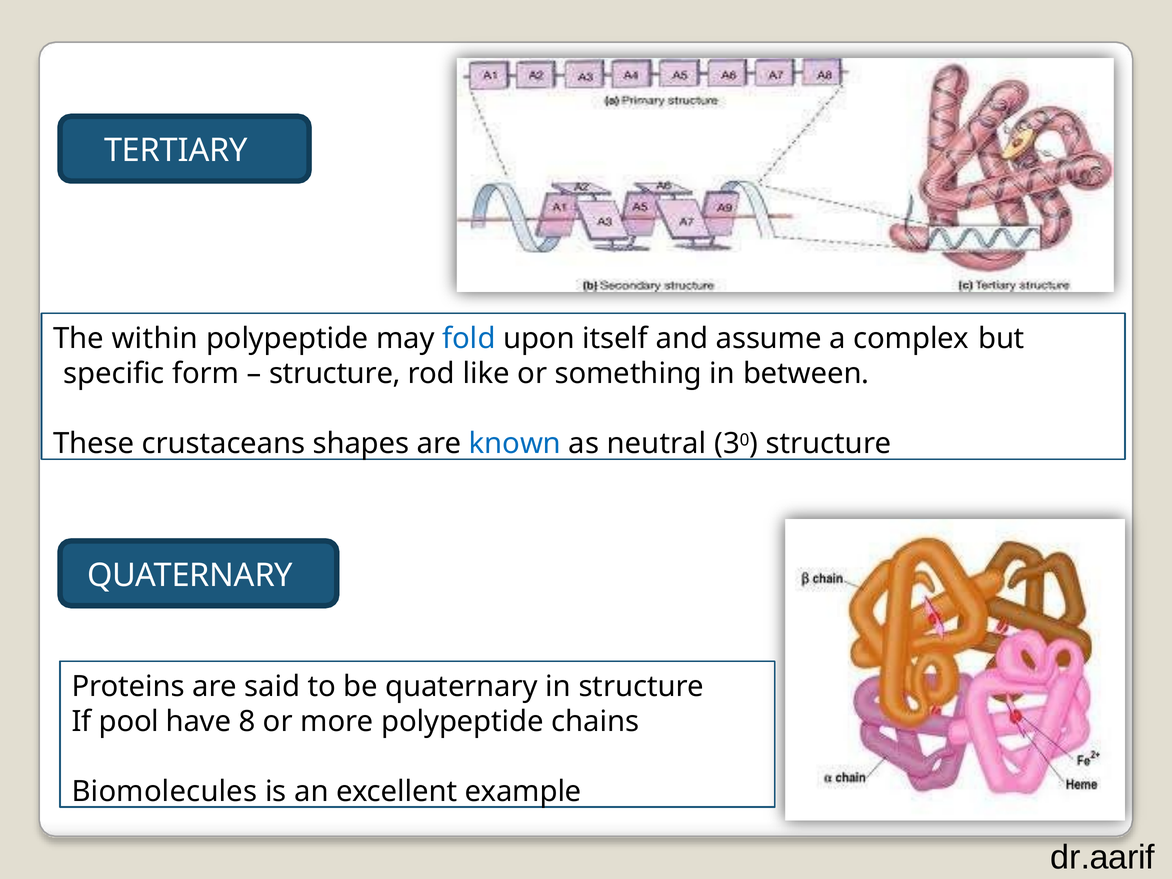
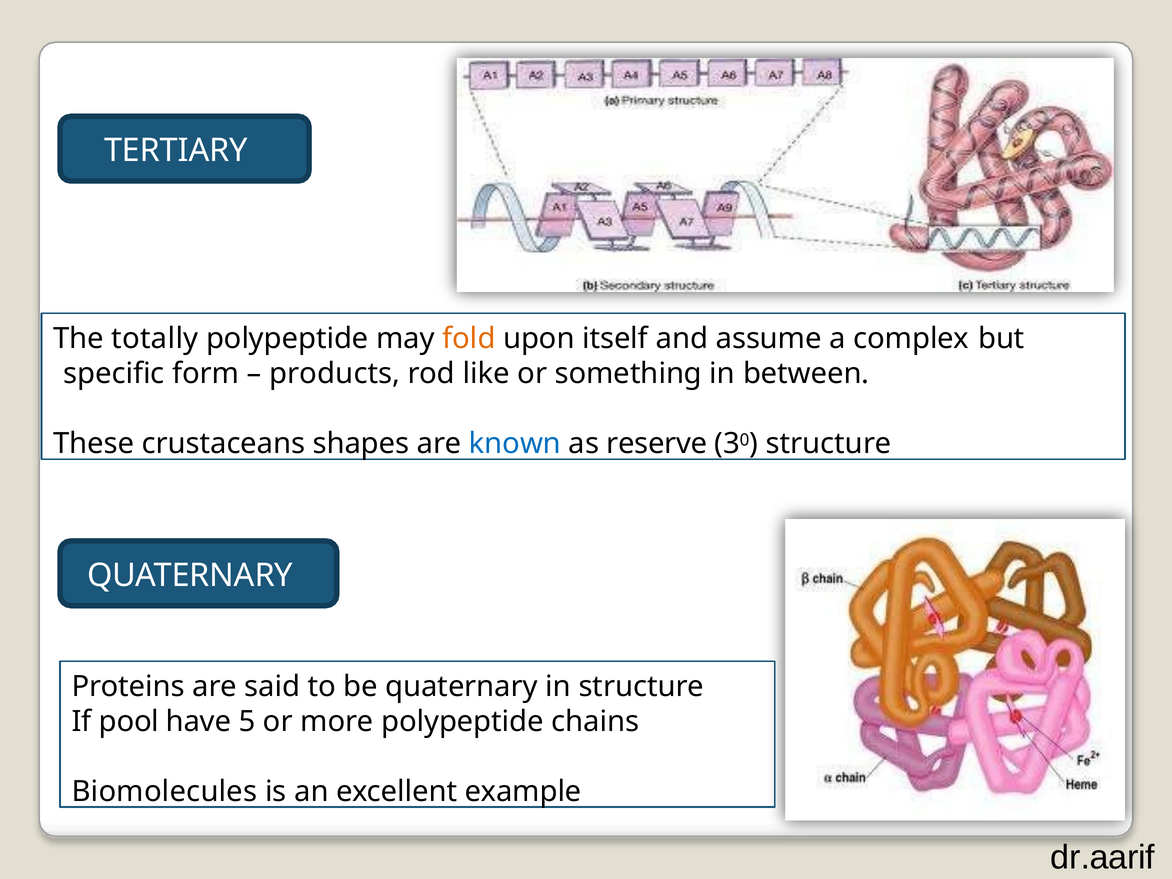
within: within -> totally (155, 339)
fold colour: blue -> orange (469, 339)
structure: structure -> products (335, 374)
neutral: neutral -> reserve (657, 444)
8: 8 -> 5 (247, 722)
